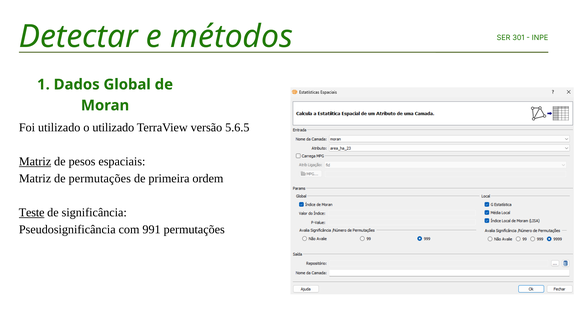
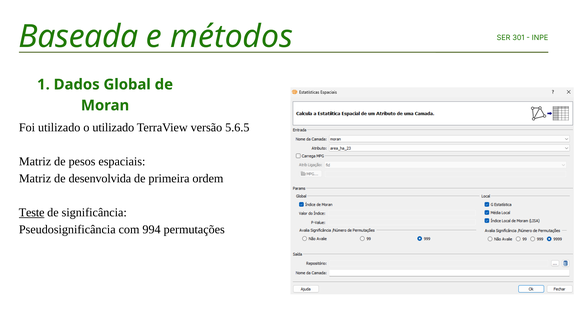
Detectar: Detectar -> Baseada (78, 37)
Matriz underline: present -> none (35, 161)
de permutações: permutações -> desenvolvida (100, 178)
991: 991 -> 994 (152, 229)
